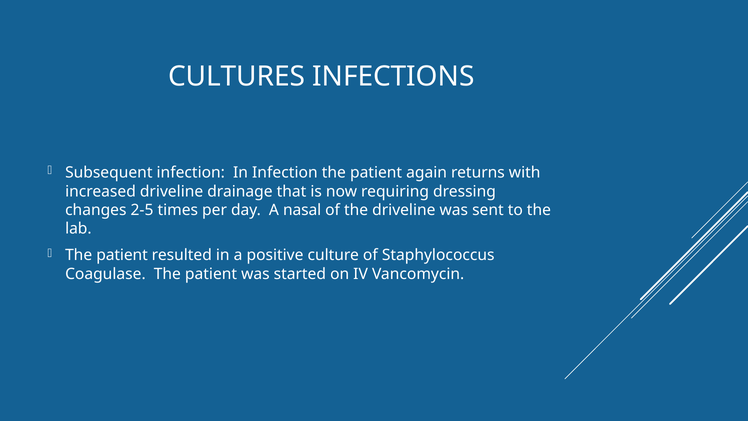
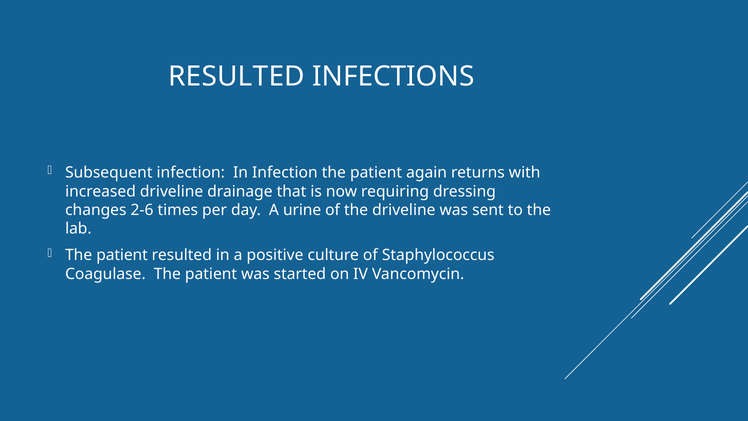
CULTURES: CULTURES -> RESULTED (237, 76)
2-5: 2-5 -> 2-6 (142, 210)
nasal: nasal -> urine (302, 210)
